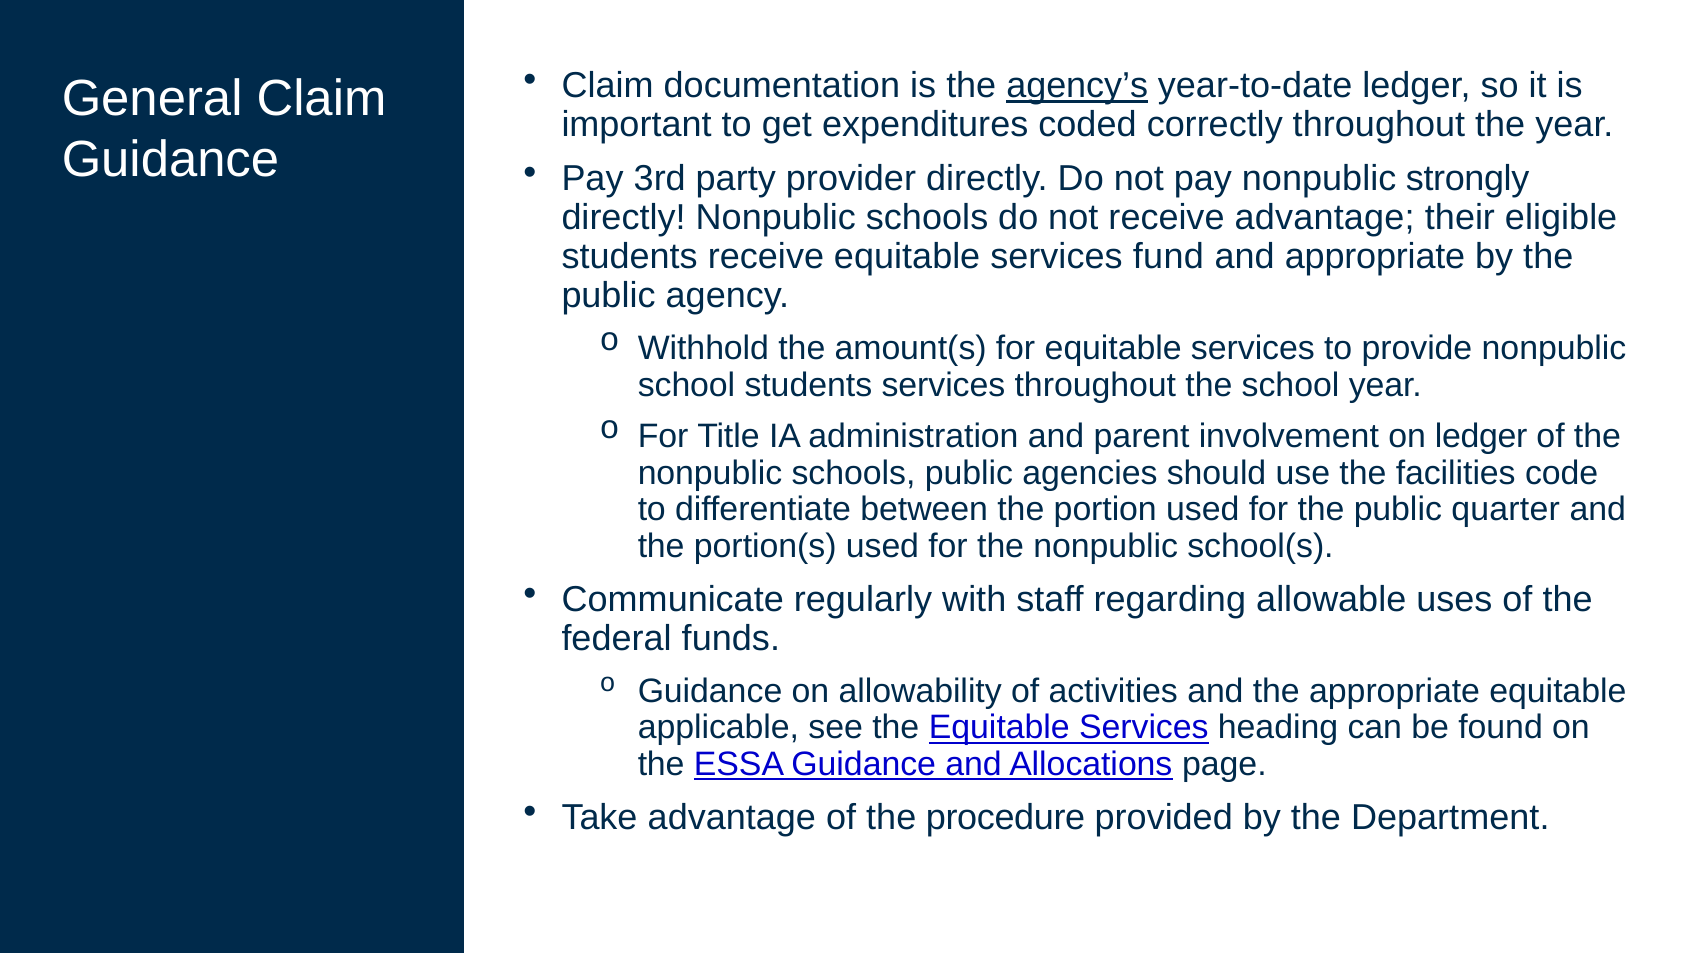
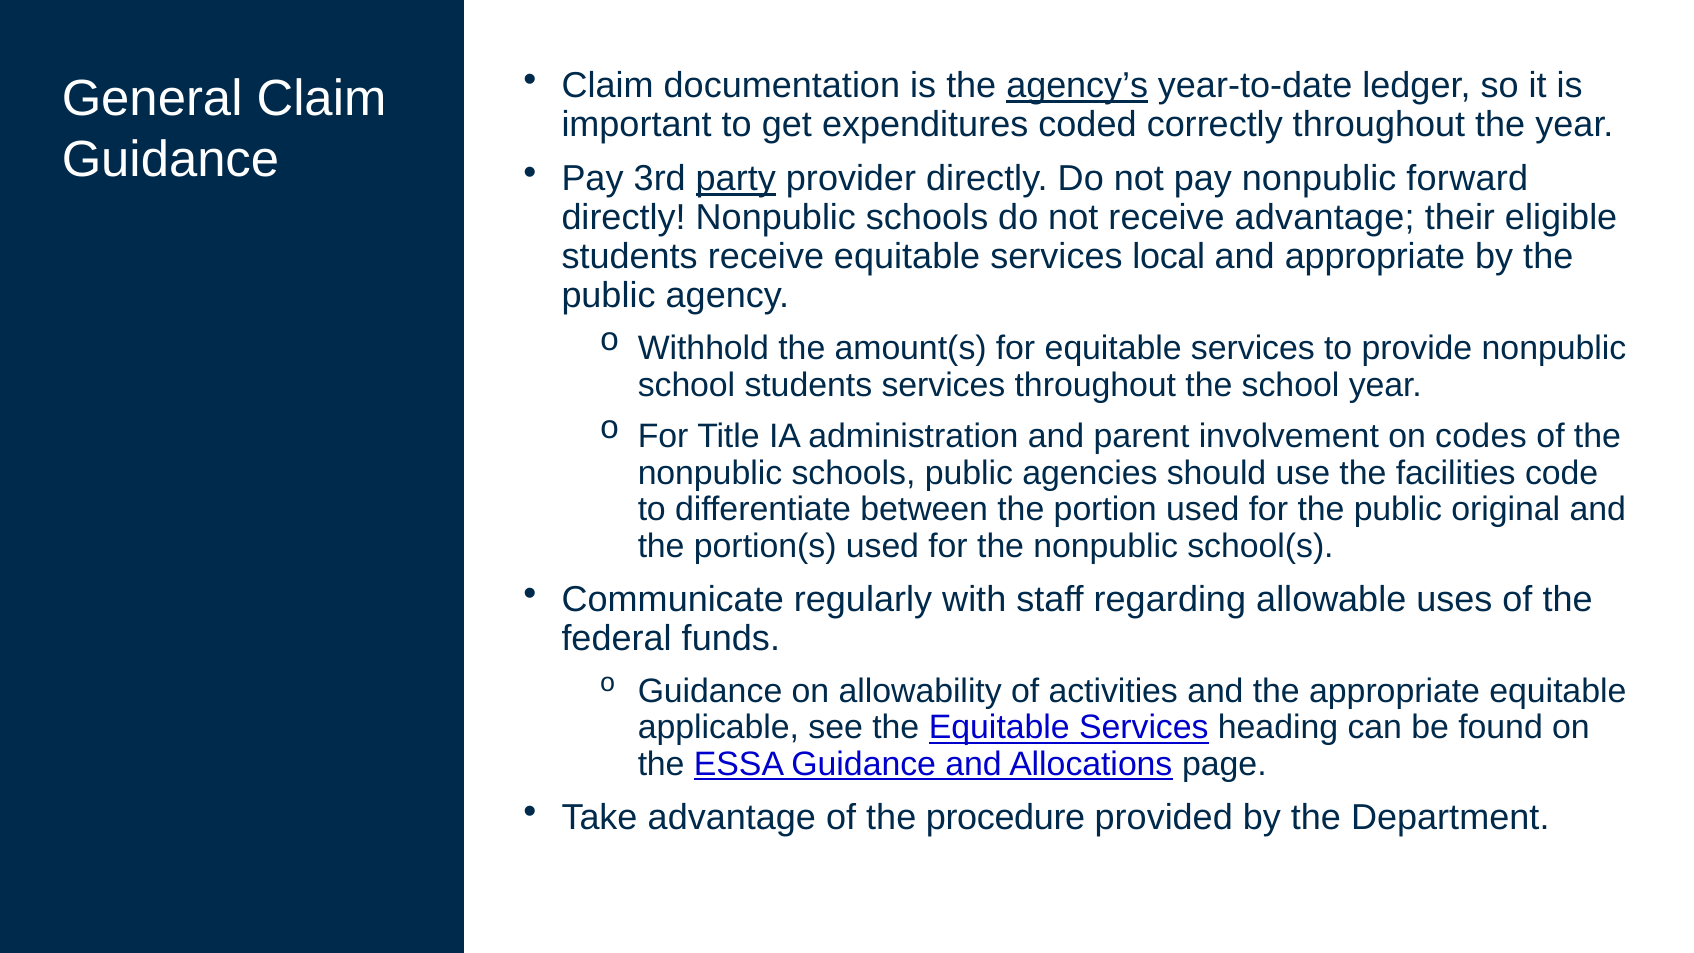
party underline: none -> present (736, 179)
strongly: strongly -> forward (1467, 179)
fund: fund -> local (1169, 257)
on ledger: ledger -> codes (1481, 437)
quarter: quarter -> original (1506, 510)
